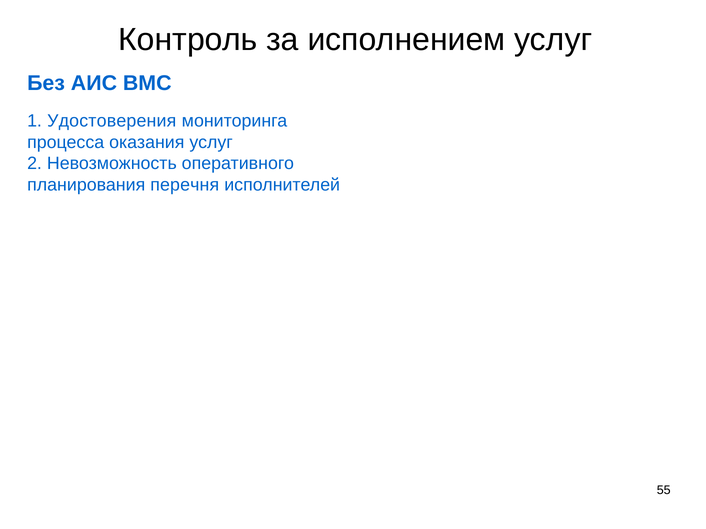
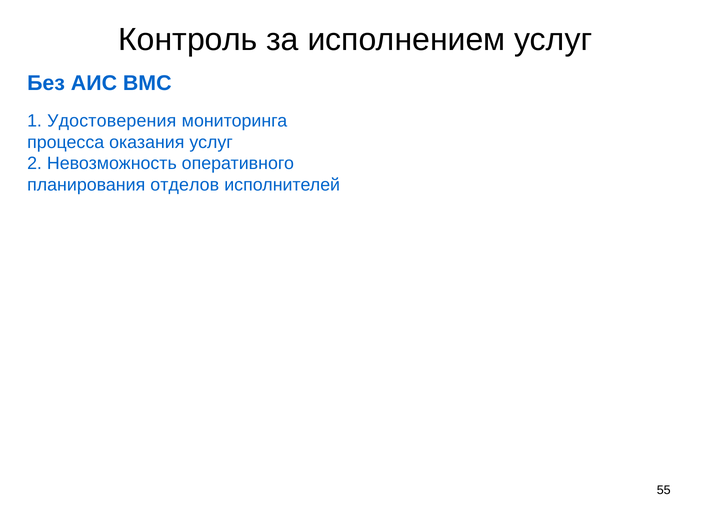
перечня: перечня -> отделов (185, 185)
